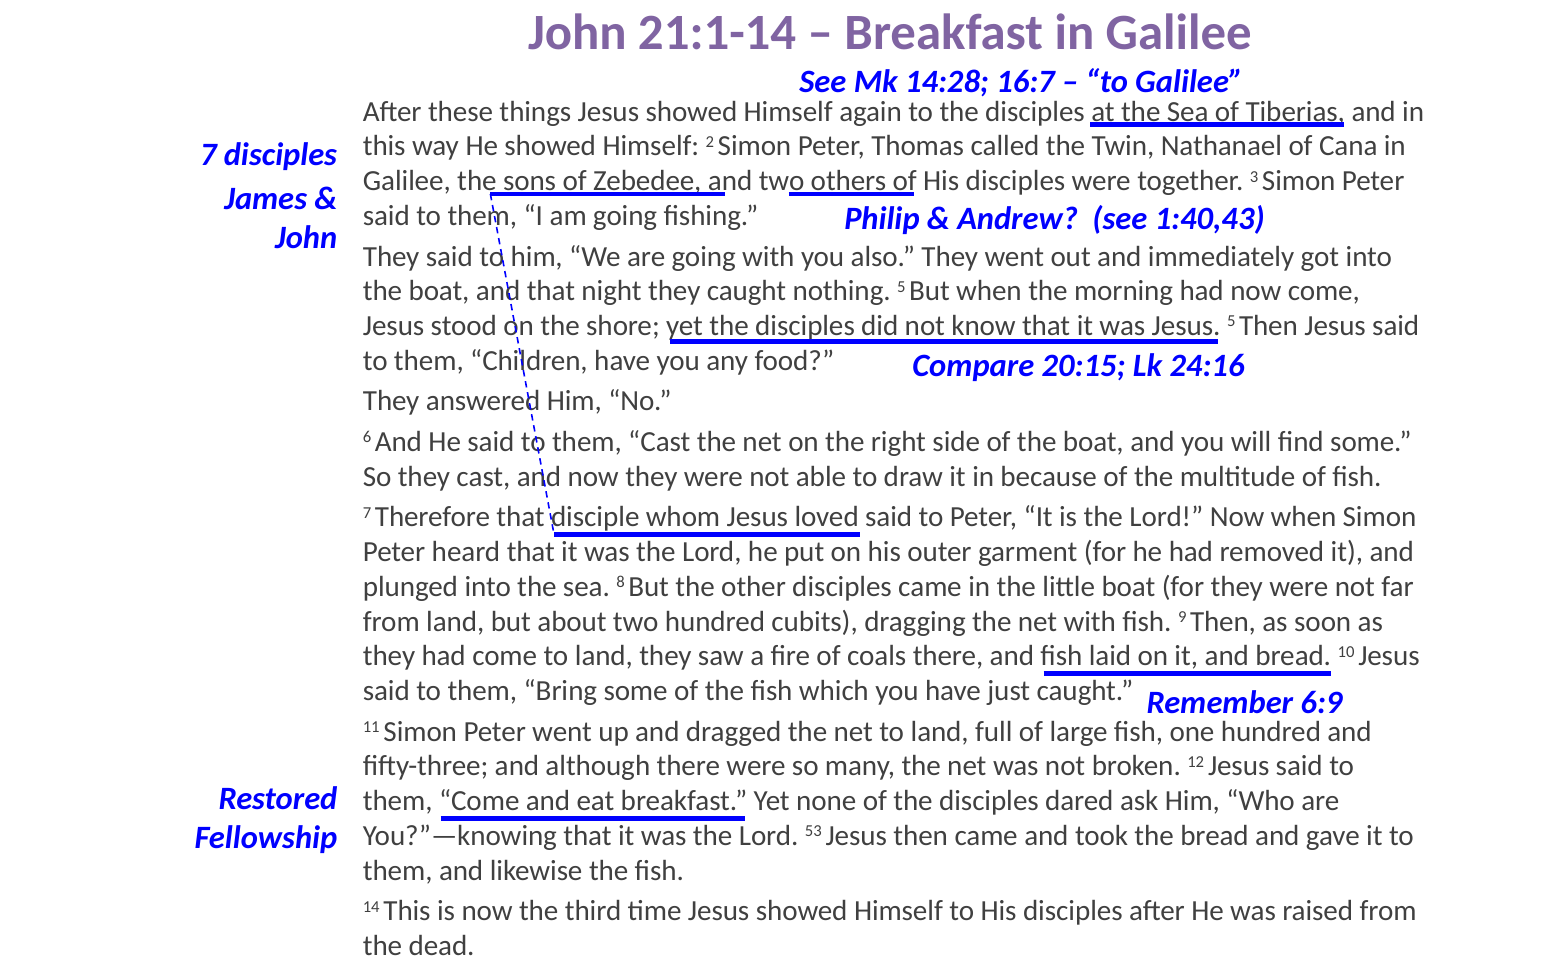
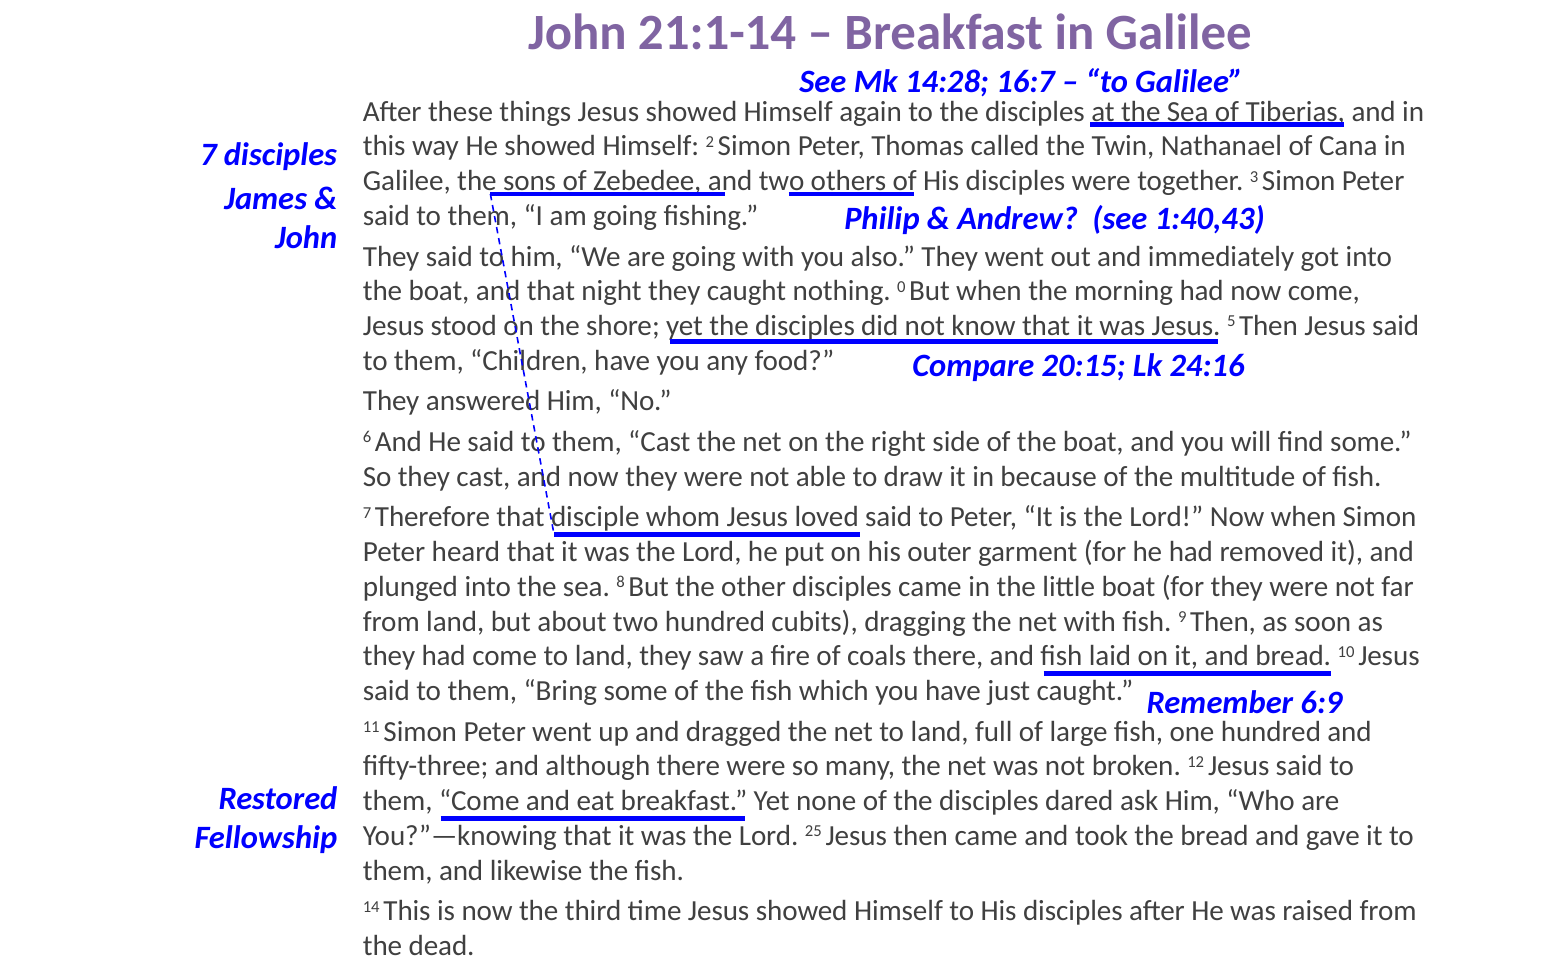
nothing 5: 5 -> 0 (901, 287)
53: 53 -> 25 (813, 831)
